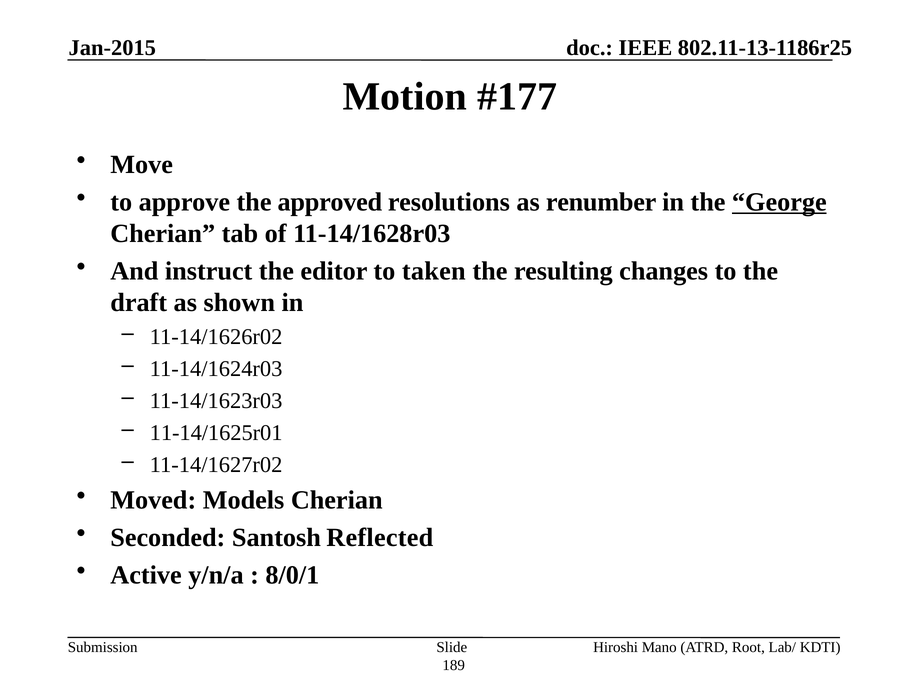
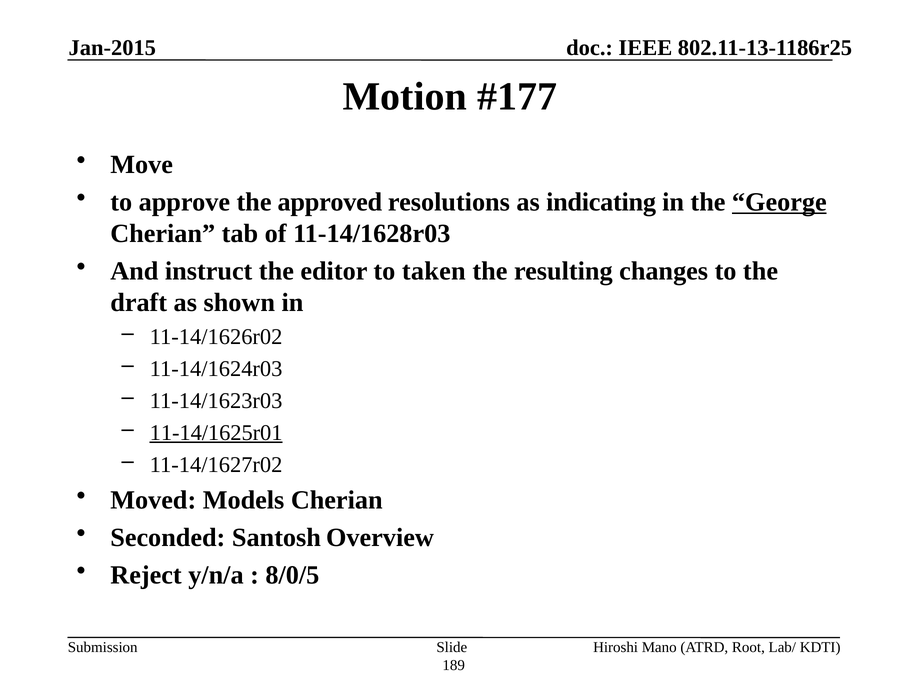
renumber: renumber -> indicating (601, 202)
11-14/1625r01 underline: none -> present (216, 433)
Reflected: Reflected -> Overview (380, 538)
Active: Active -> Reject (146, 575)
8/0/1: 8/0/1 -> 8/0/5 (292, 575)
